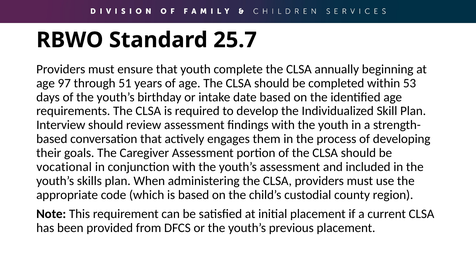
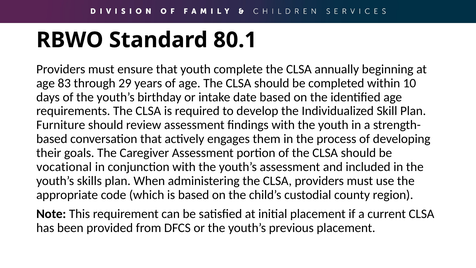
25.7: 25.7 -> 80.1 (235, 40)
97: 97 -> 83 (64, 83)
51: 51 -> 29 (125, 83)
53: 53 -> 10 (410, 83)
Interview: Interview -> Furniture (61, 125)
